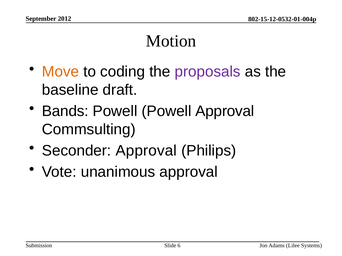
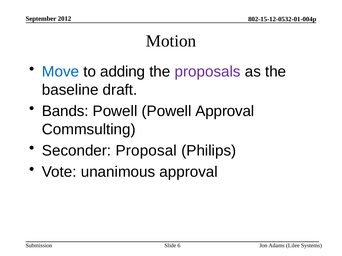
Move colour: orange -> blue (61, 72)
coding: coding -> adding (123, 72)
Seconder Approval: Approval -> Proposal (146, 151)
